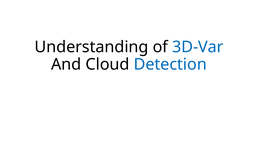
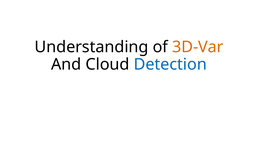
3D-Var colour: blue -> orange (198, 47)
